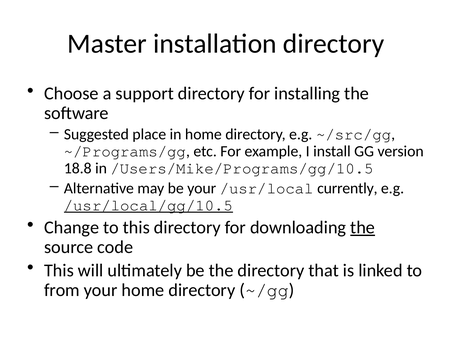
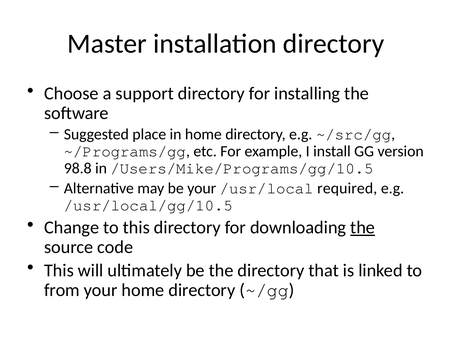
18.8: 18.8 -> 98.8 (78, 168)
currently: currently -> required (347, 188)
/usr/local/gg/10.5 underline: present -> none (148, 205)
